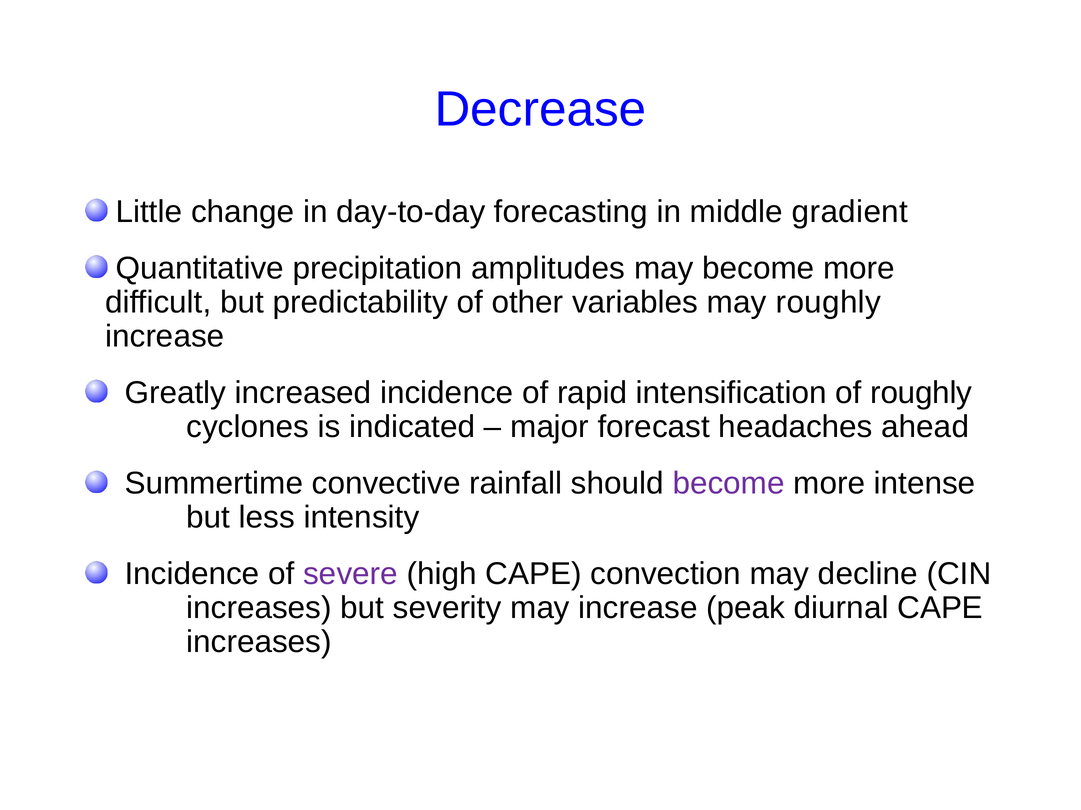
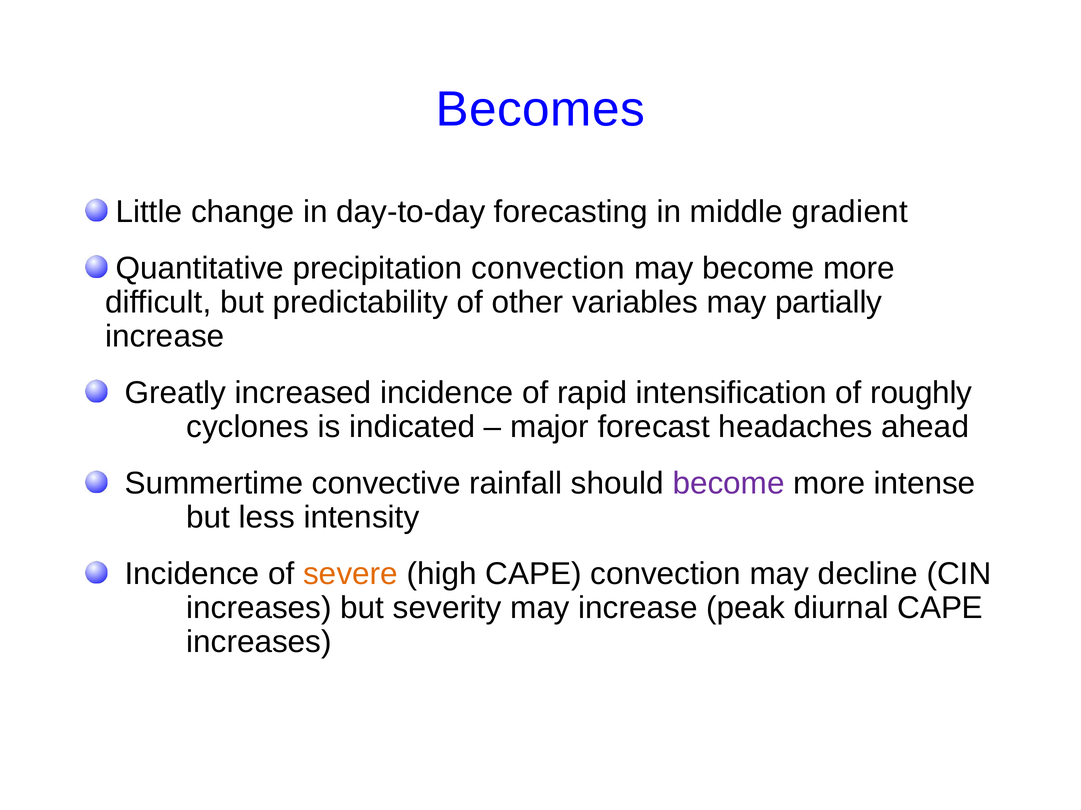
Decrease: Decrease -> Becomes (540, 109)
precipitation amplitudes: amplitudes -> convection (548, 268)
may roughly: roughly -> partially (829, 303)
severe colour: purple -> orange (351, 574)
